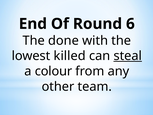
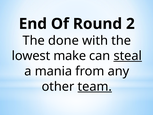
6: 6 -> 2 (130, 24)
killed: killed -> make (70, 56)
colour: colour -> mania (53, 71)
team underline: none -> present (95, 86)
